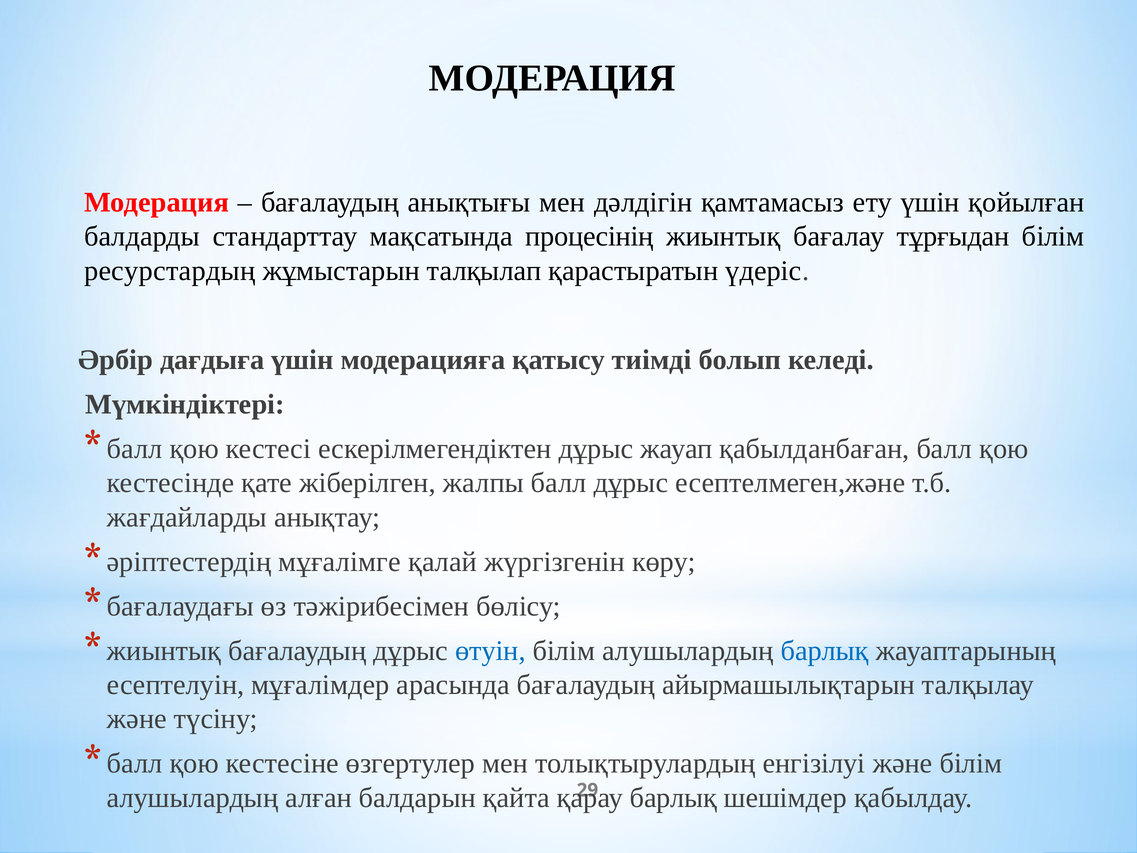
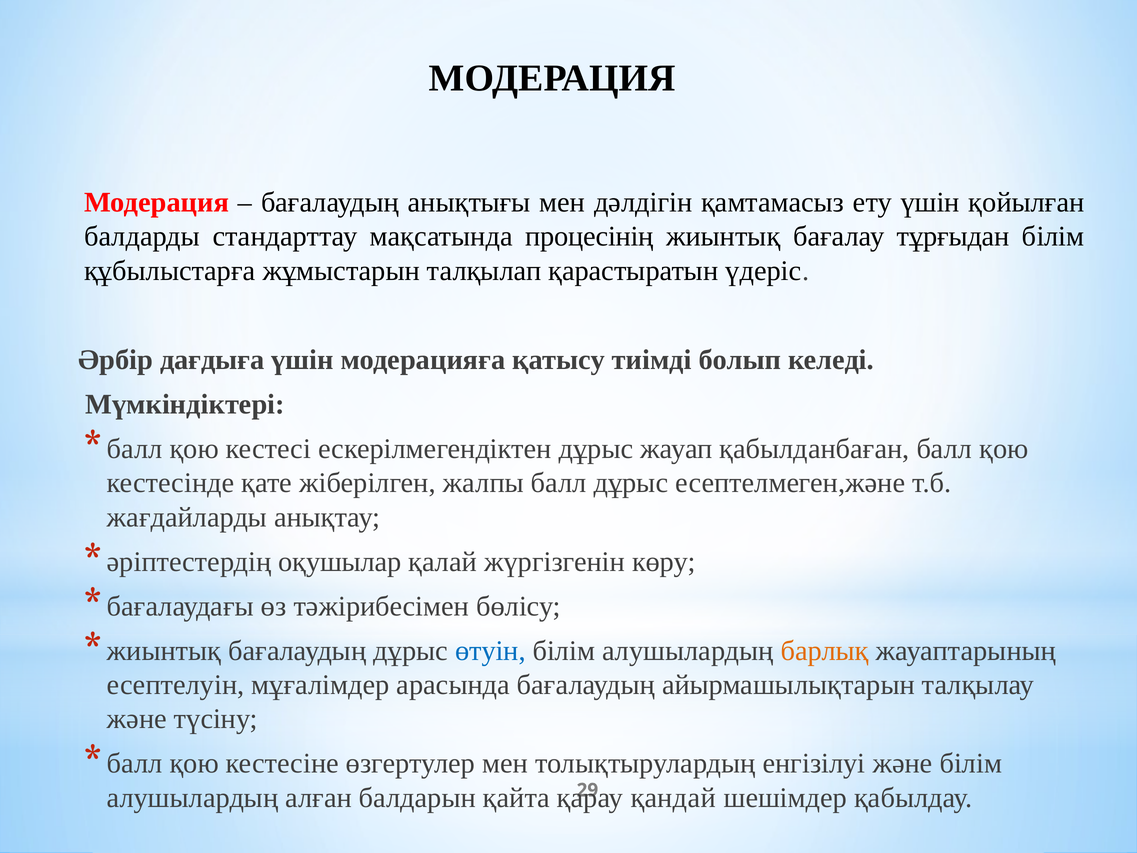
ресурстардың: ресурстардың -> құбылыстарға (170, 271)
мұғалімге: мұғалімге -> оқушылар (340, 562)
барлық colour: blue -> orange (825, 651)
барлық: барлық -> қандай (673, 797)
